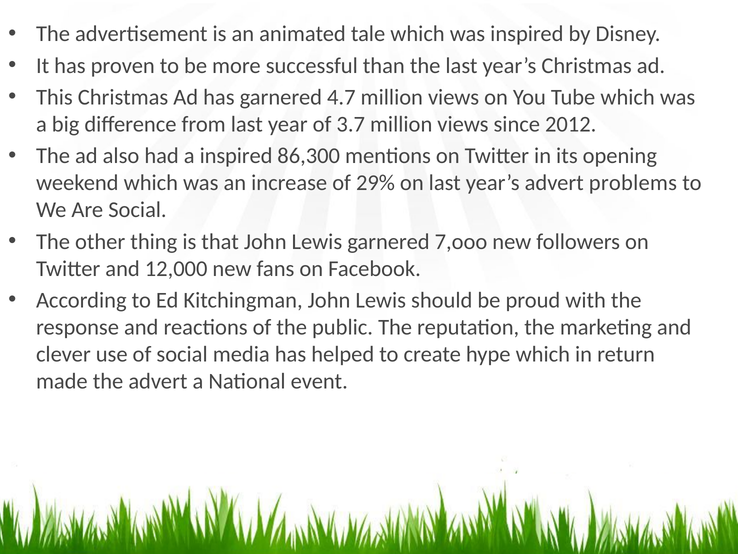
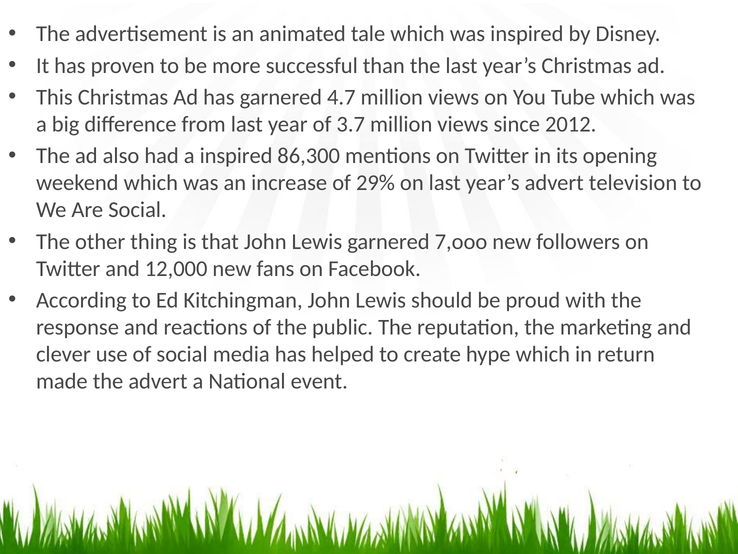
problems: problems -> television (633, 183)
